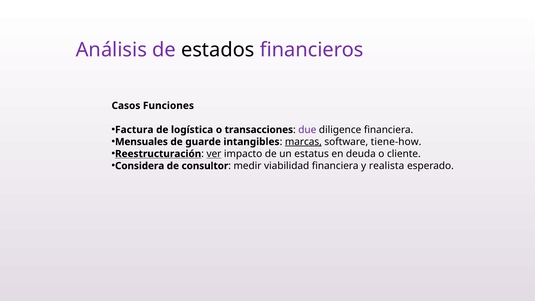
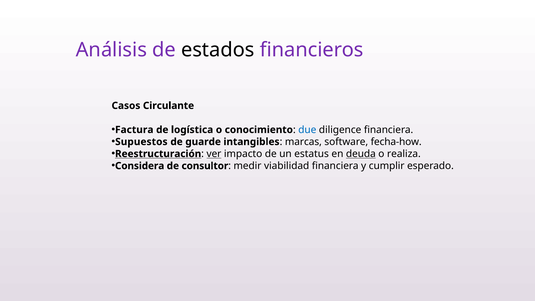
Funciones: Funciones -> Circulante (168, 106)
transacciones: transacciones -> conocimiento (259, 130)
due colour: purple -> blue (307, 130)
Mensuales: Mensuales -> Supuestos (141, 142)
marcas underline: present -> none (303, 142)
tiene-how: tiene-how -> fecha-how (396, 142)
deuda underline: none -> present (361, 154)
cliente: cliente -> realiza (404, 154)
realista: realista -> cumplir (387, 166)
